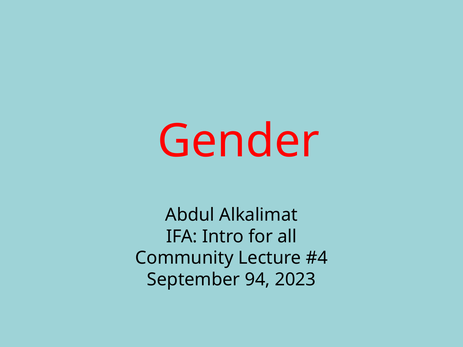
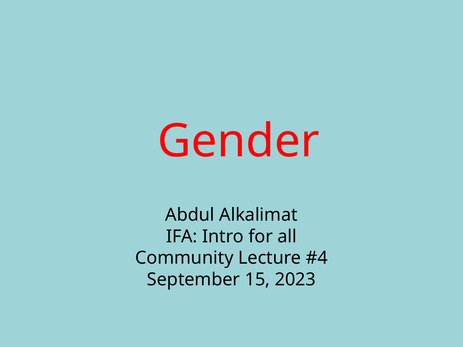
94: 94 -> 15 (257, 280)
